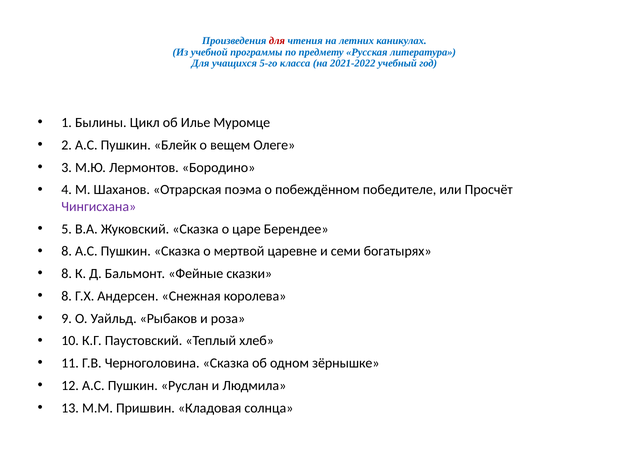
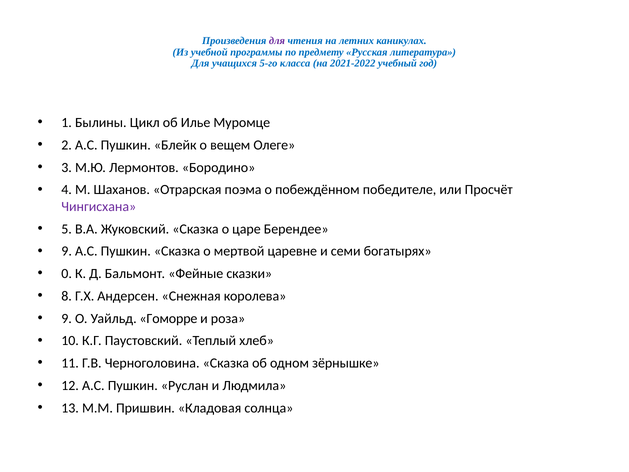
для colour: red -> purple (277, 41)
8: 8 -> 9 (67, 251)
8: 8 -> 0 (67, 274)
Рыбаков: Рыбаков -> Гоморре (168, 318)
